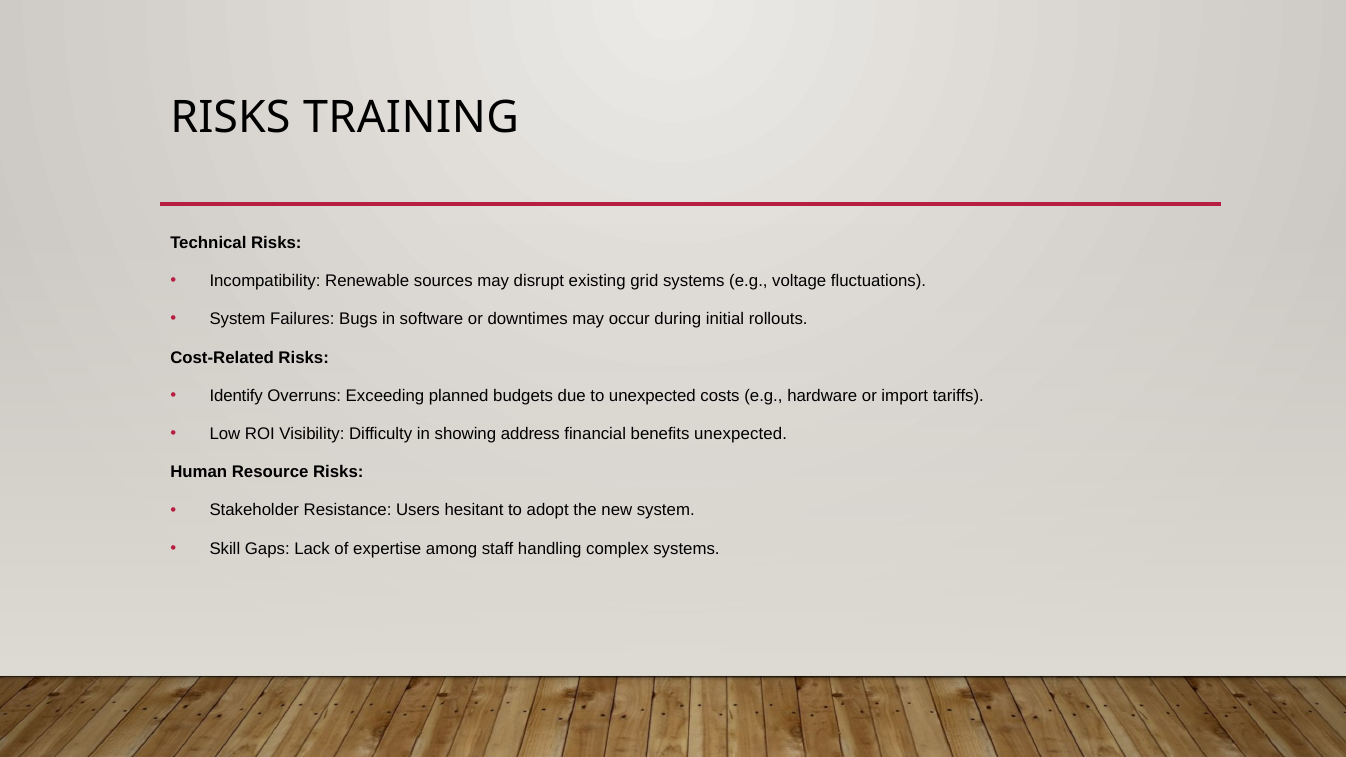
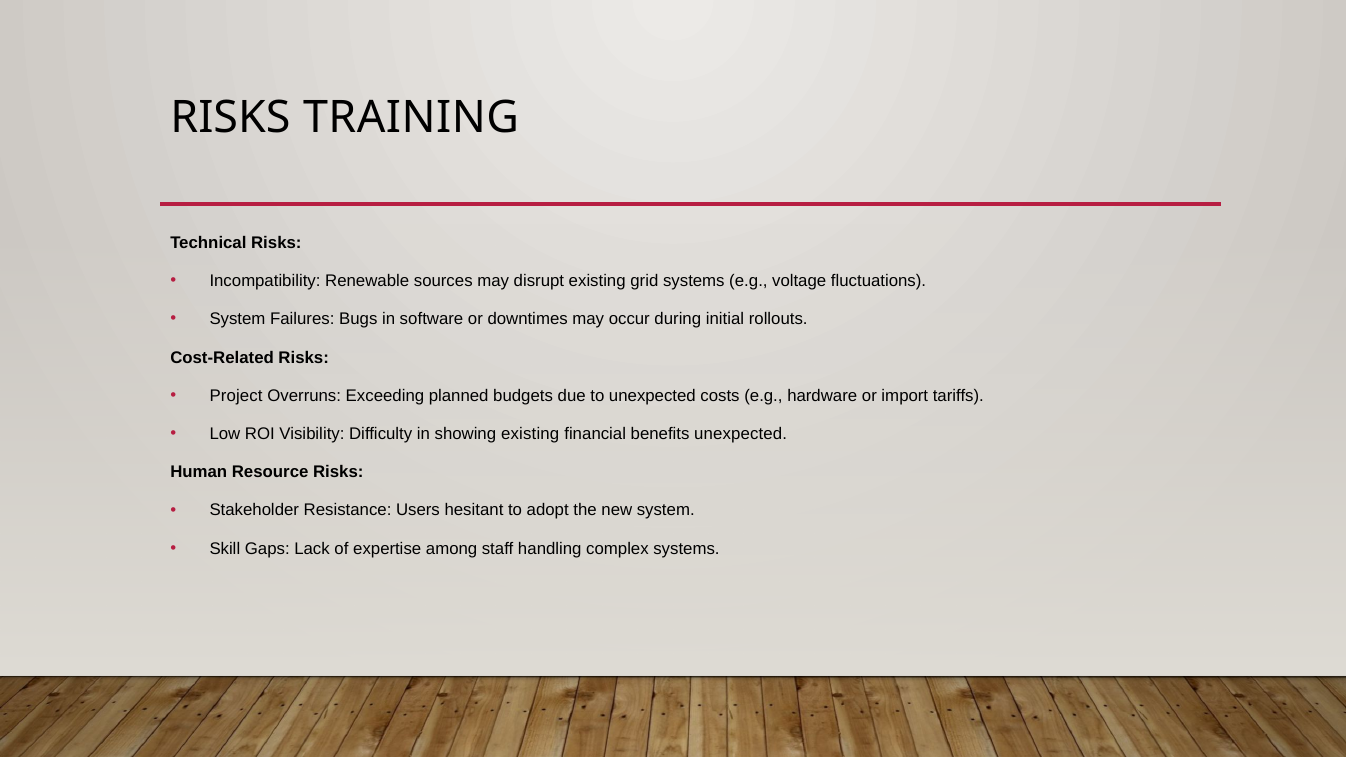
Identify: Identify -> Project (236, 396)
showing address: address -> existing (530, 434)
